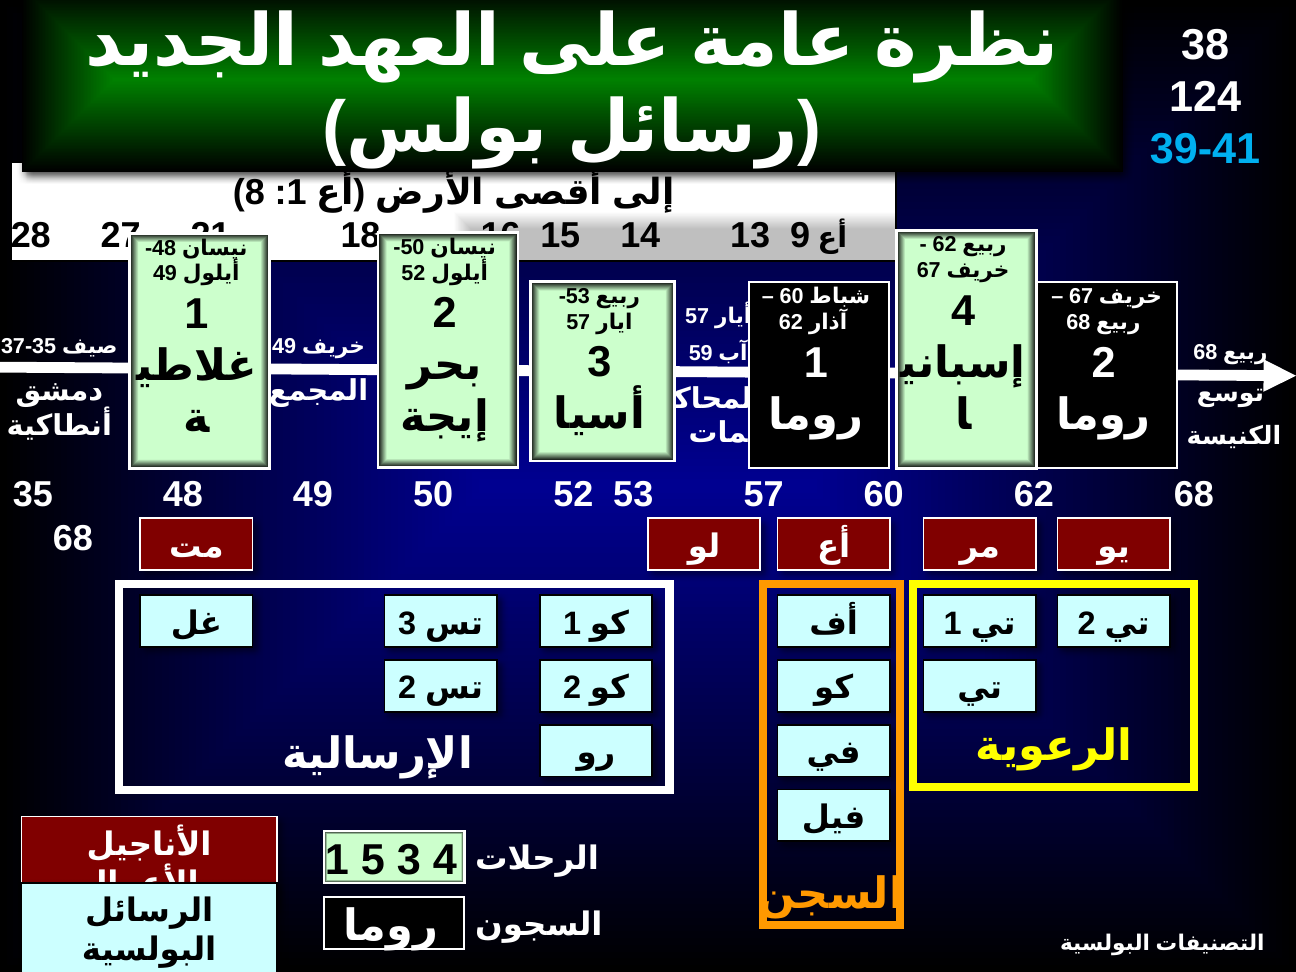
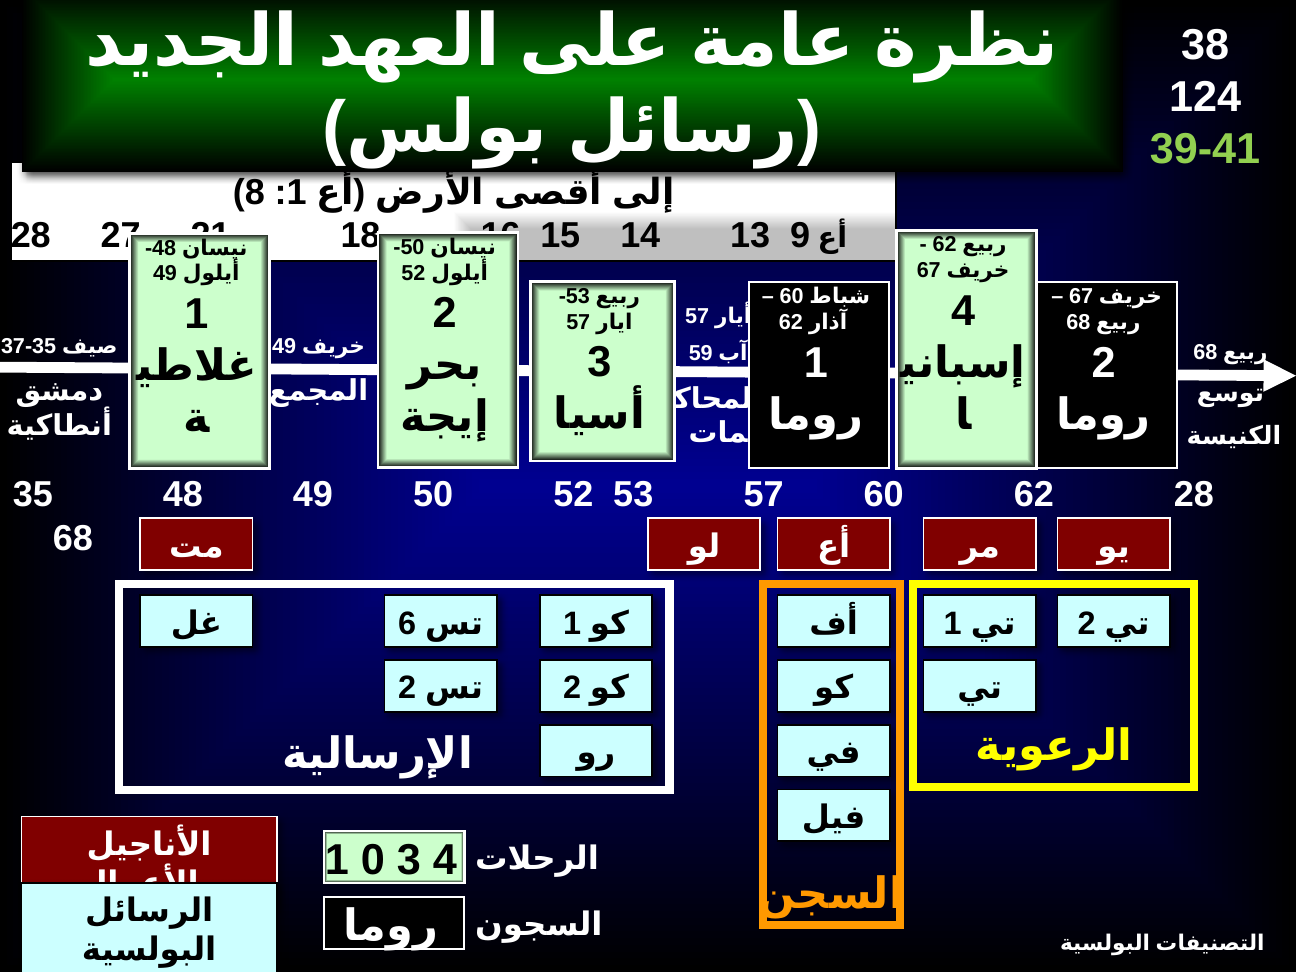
39-41 colour: light blue -> light green (1205, 149)
62 68: 68 -> 28 (1194, 495)
3: 3 -> 6 (407, 623)
5: 5 -> 0 (373, 860)
